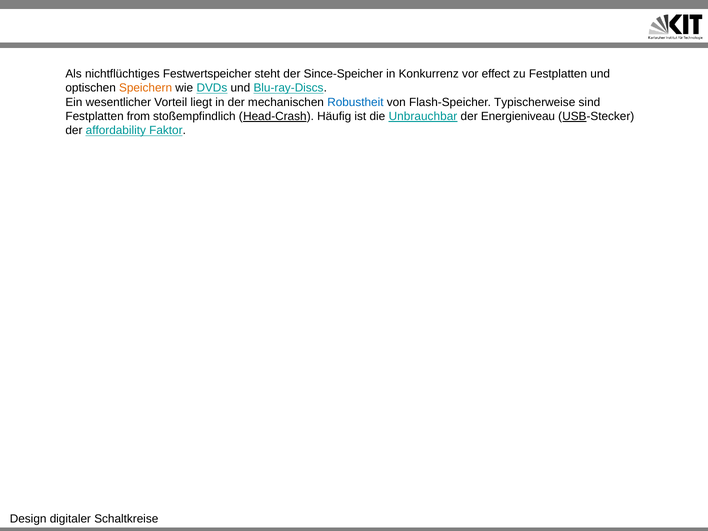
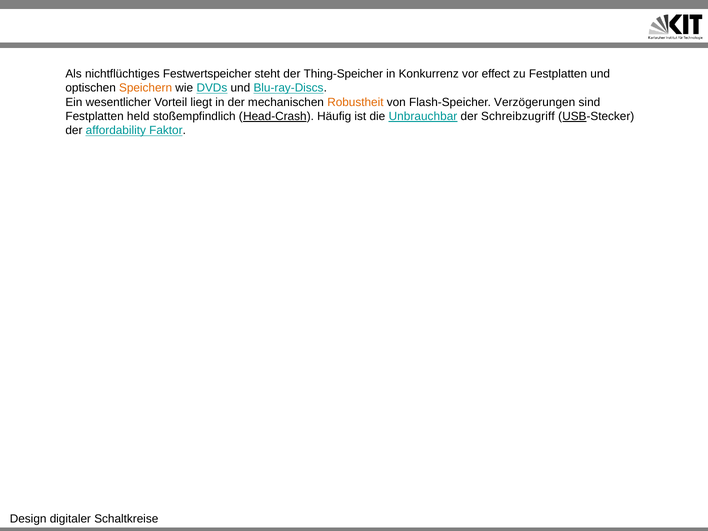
Since-Speicher: Since-Speicher -> Thing-Speicher (343, 74)
Robustheit colour: blue -> orange (355, 102)
Typischerweise: Typischerweise -> Verzögerungen (535, 102)
from: from -> held (138, 116)
Energieniveau: Energieniveau -> Schreibzugriff (518, 116)
